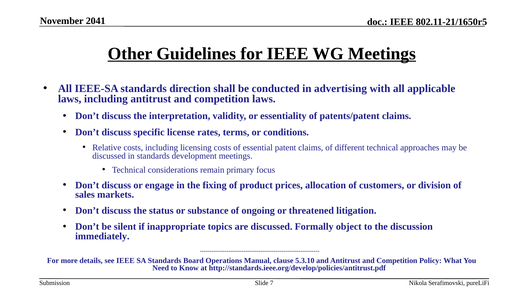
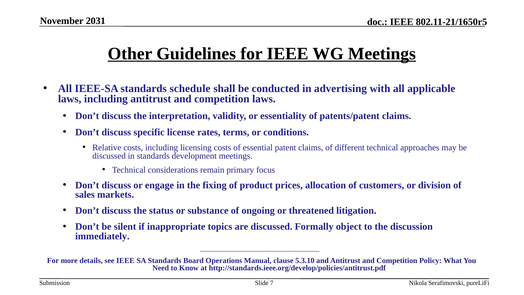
2041: 2041 -> 2031 (96, 21)
direction: direction -> schedule (190, 88)
